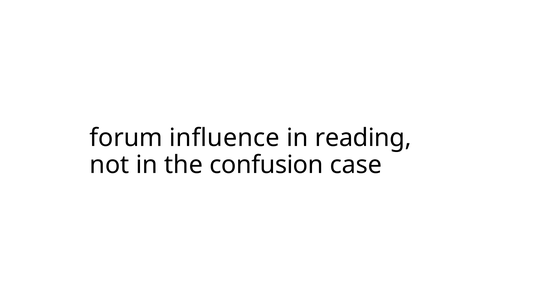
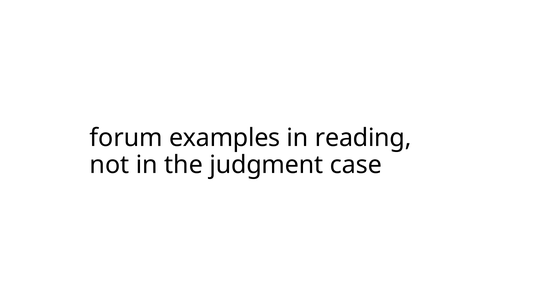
influence: influence -> examples (225, 138)
confusion: confusion -> judgment (266, 165)
